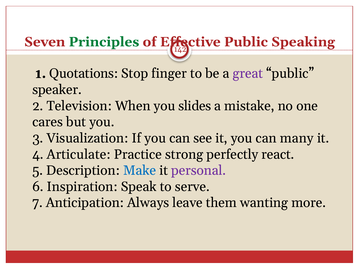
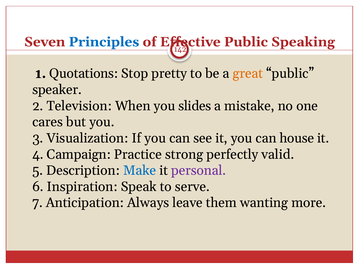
Principles colour: green -> blue (104, 42)
finger: finger -> pretty (169, 74)
great colour: purple -> orange (248, 74)
many: many -> house (297, 138)
Articulate: Articulate -> Campaign (79, 154)
react: react -> valid (278, 154)
